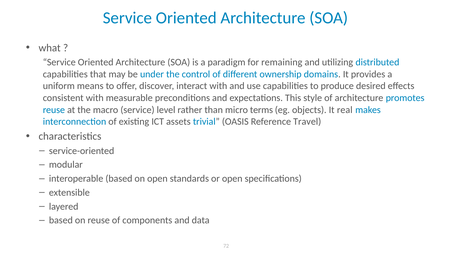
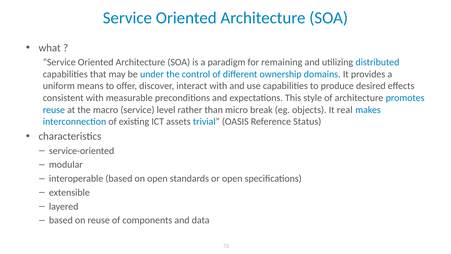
terms: terms -> break (261, 110)
Travel: Travel -> Status (307, 121)
